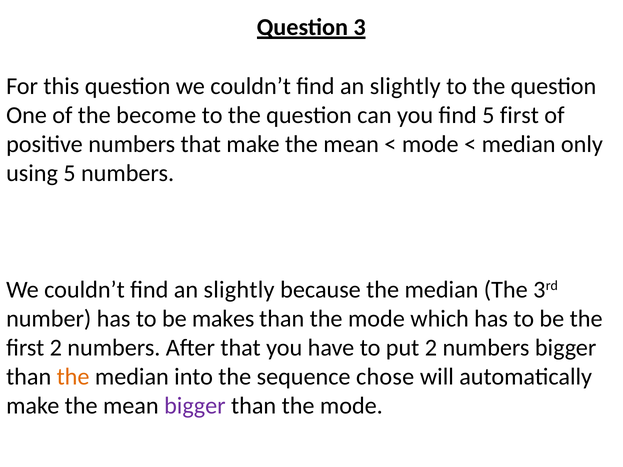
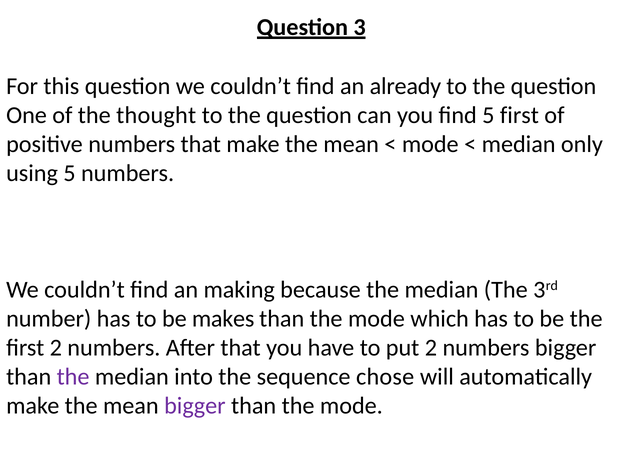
slightly: slightly -> already (405, 86)
become: become -> thought (156, 115)
slightly: slightly -> making (239, 290)
the colour: orange -> purple (73, 377)
